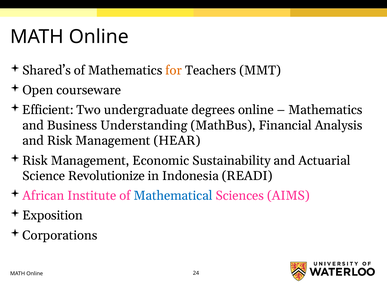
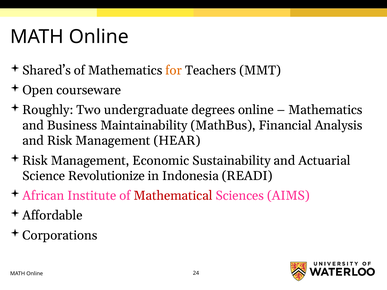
Efficient: Efficient -> Roughly (48, 110)
Understanding: Understanding -> Maintainability (144, 125)
Mathematical colour: blue -> red (173, 196)
Exposition: Exposition -> Affordable (52, 216)
